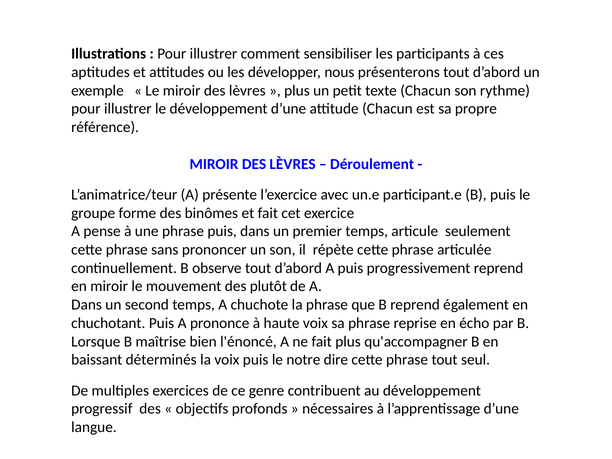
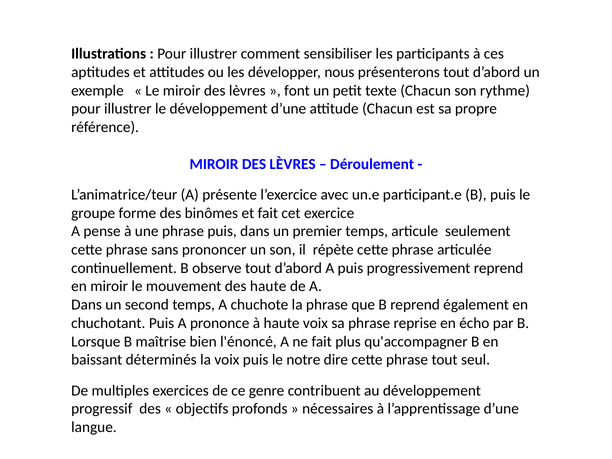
plus: plus -> font (297, 91)
des plutôt: plutôt -> haute (268, 286)
